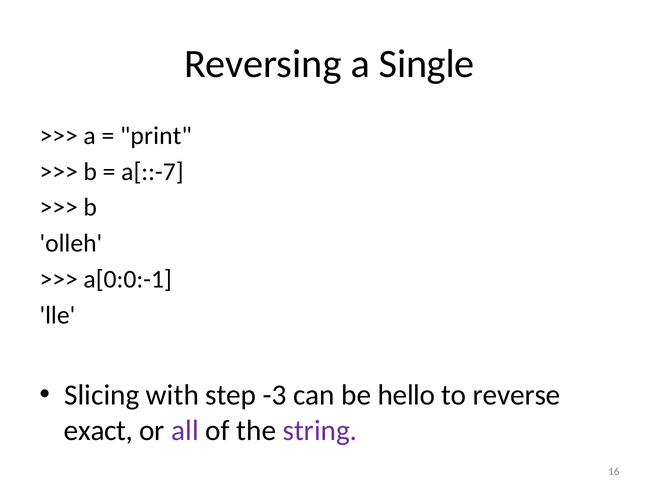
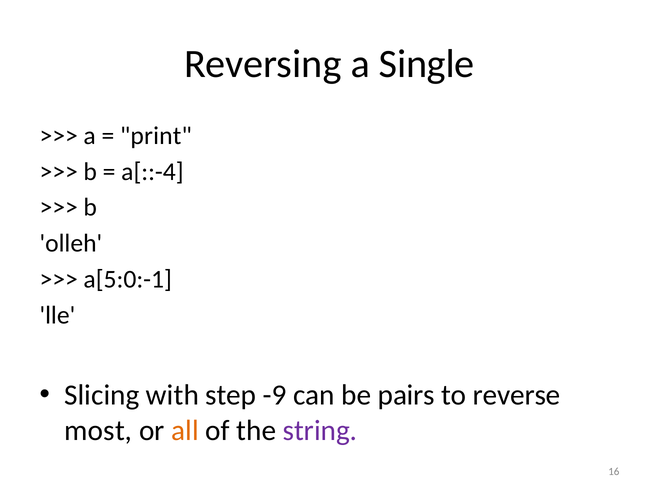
a[::-7: a[::-7 -> a[::-4 (152, 172)
a[0:0:-1: a[0:0:-1 -> a[5:0:-1 (128, 279)
-3: -3 -> -9 (275, 395)
hello: hello -> pairs (406, 395)
exact: exact -> most (98, 431)
all colour: purple -> orange (185, 431)
